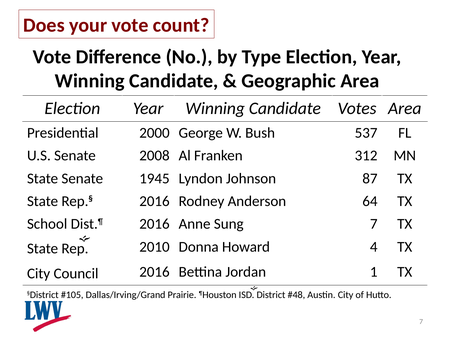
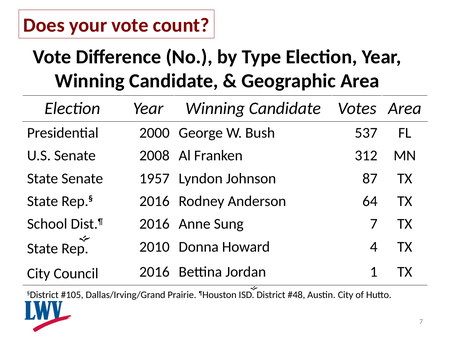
1945: 1945 -> 1957 (154, 179)
